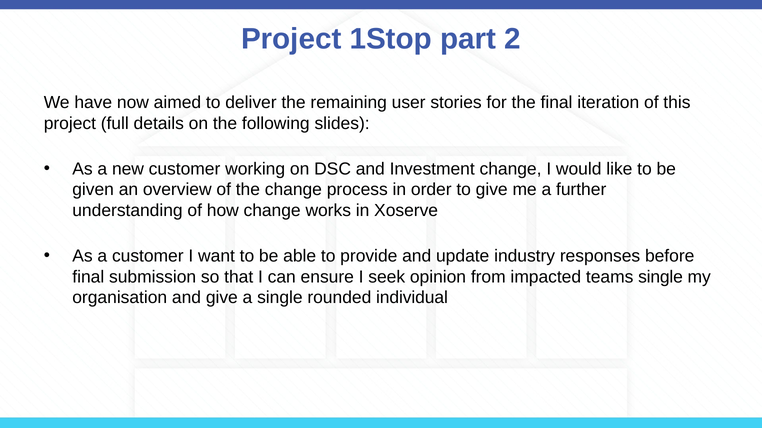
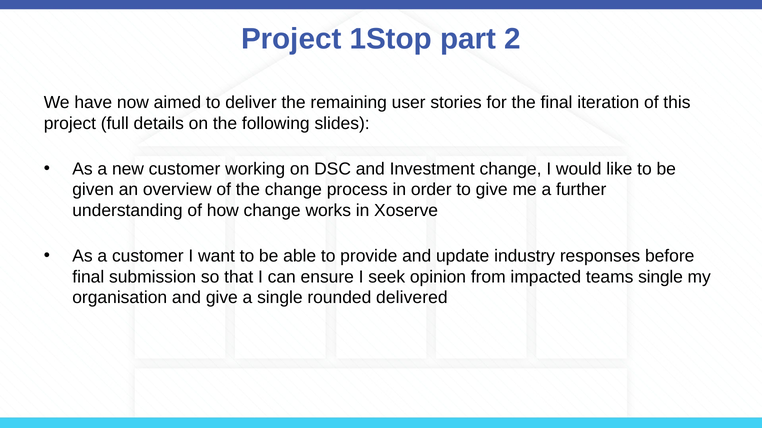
individual: individual -> delivered (412, 298)
